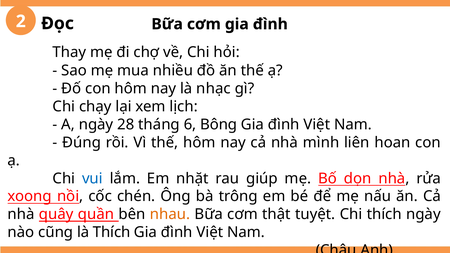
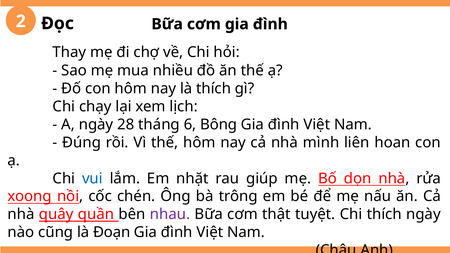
là nhạc: nhạc -> thích (214, 88)
nhau colour: orange -> purple (170, 214)
là Thích: Thích -> Đoạn (112, 232)
